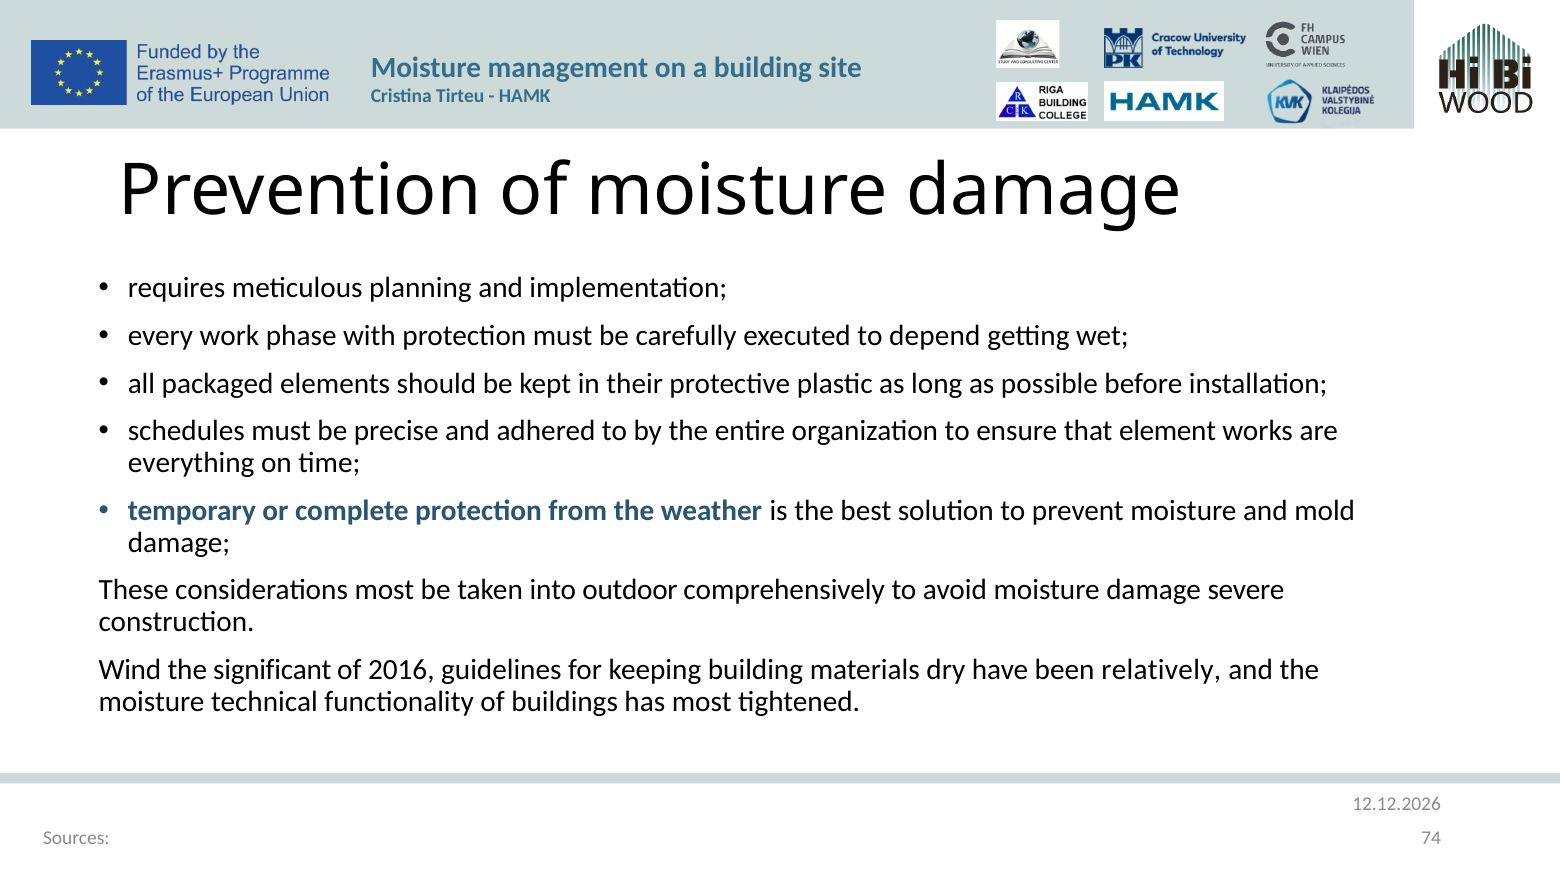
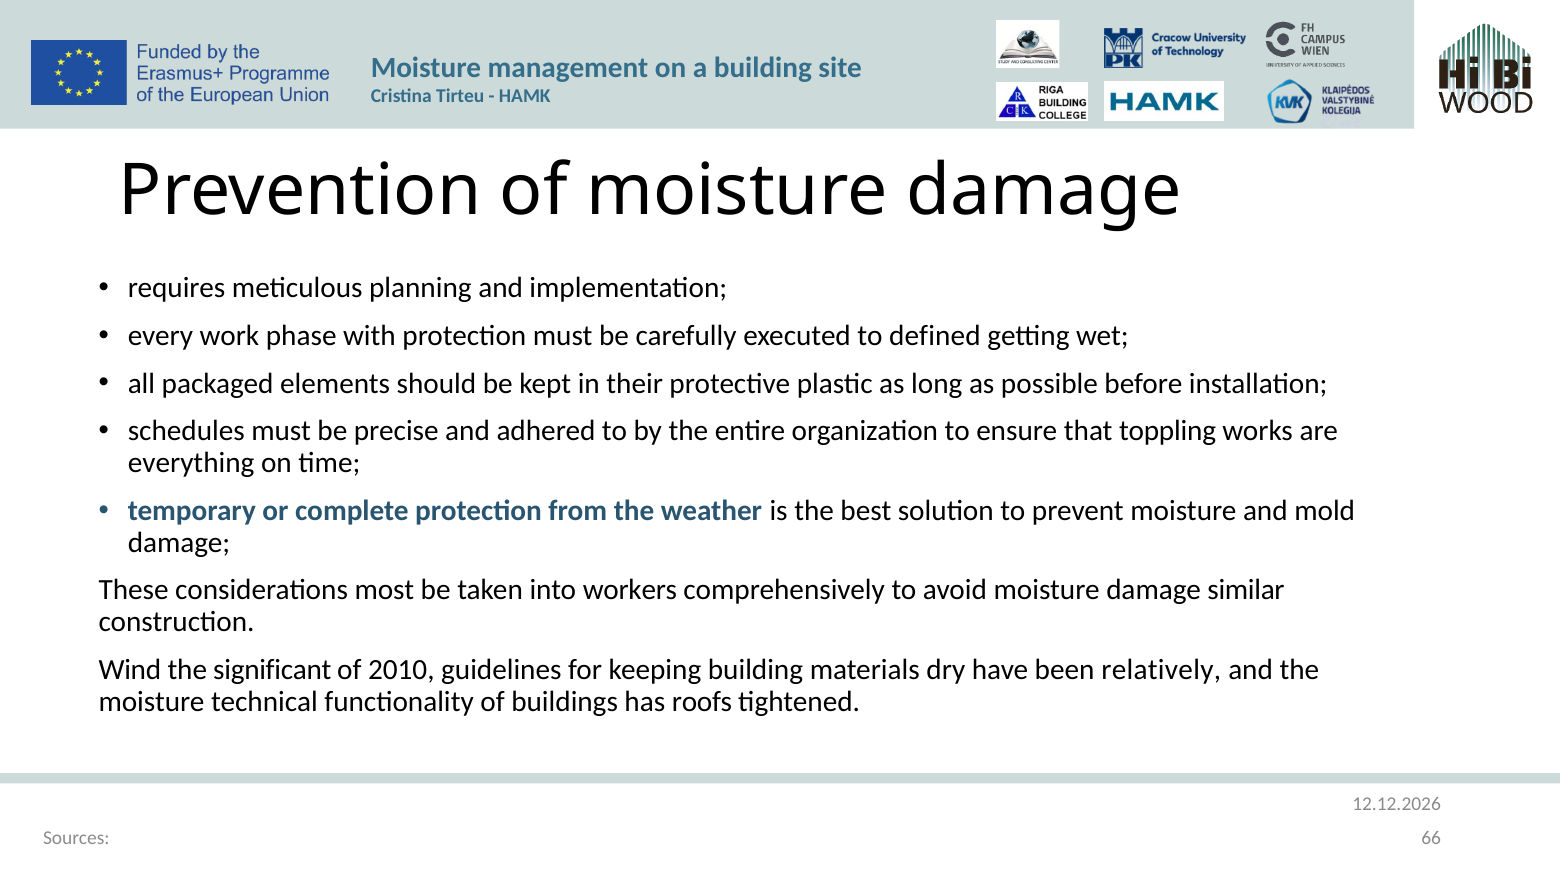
depend: depend -> defined (935, 335)
element: element -> toppling (1168, 431)
outdoor: outdoor -> workers (630, 590)
severe: severe -> similar (1246, 590)
2016: 2016 -> 2010 (401, 669)
has most: most -> roofs (702, 701)
74: 74 -> 66 (1431, 838)
